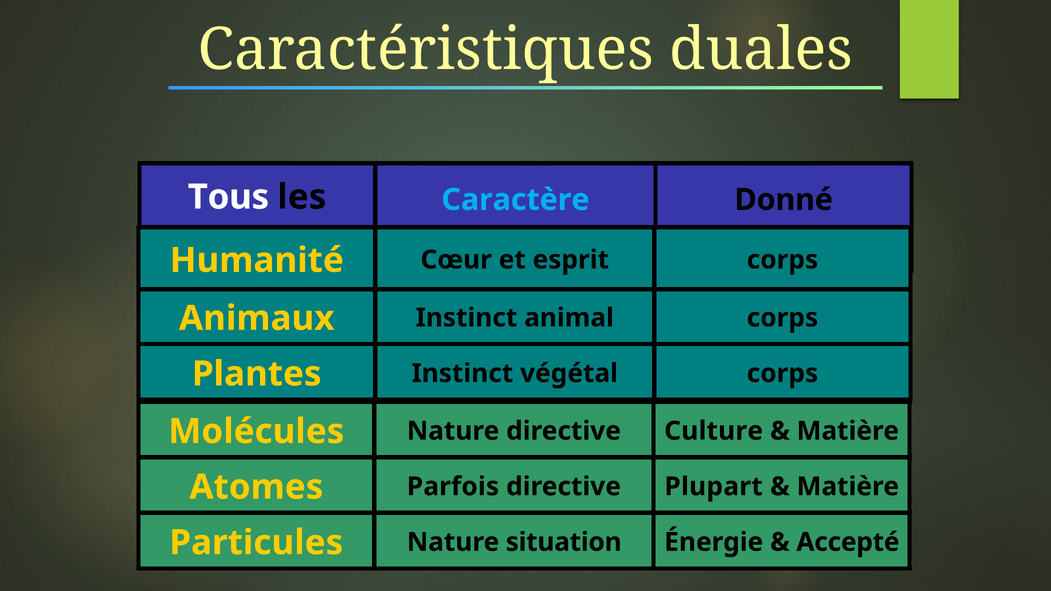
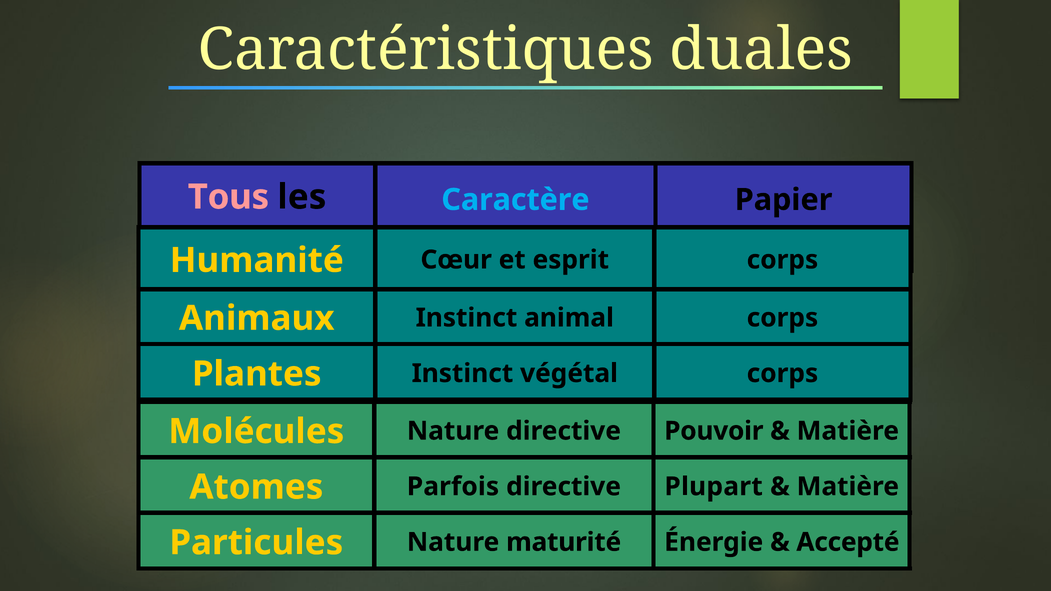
Tous colour: white -> pink (228, 197)
Donné: Donné -> Papier (784, 200)
Culture: Culture -> Pouvoir (714, 431)
situation: situation -> maturité (564, 542)
